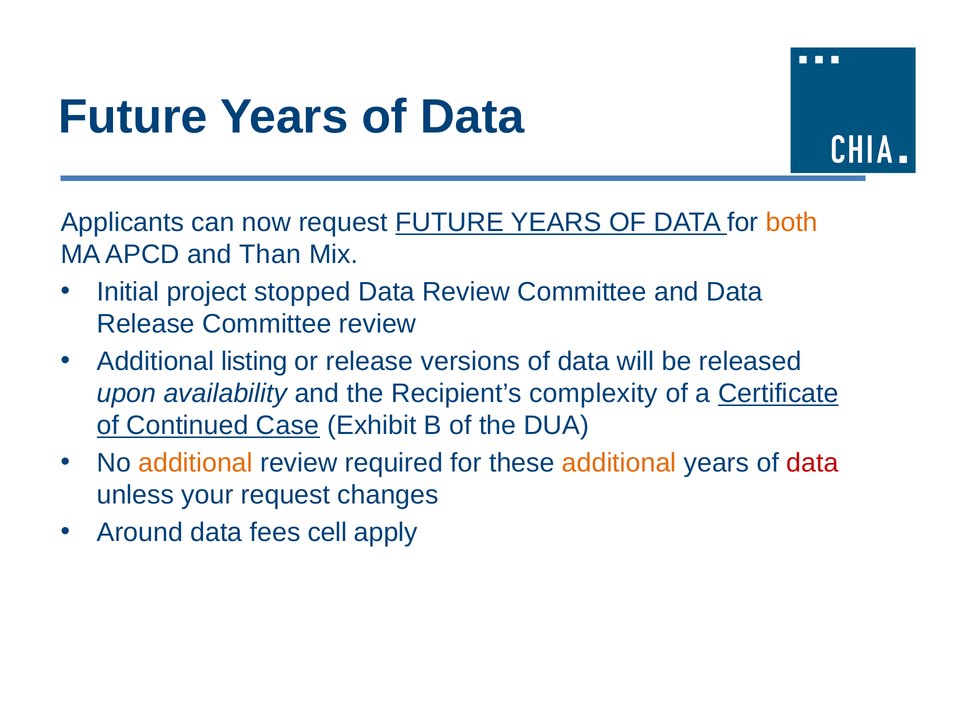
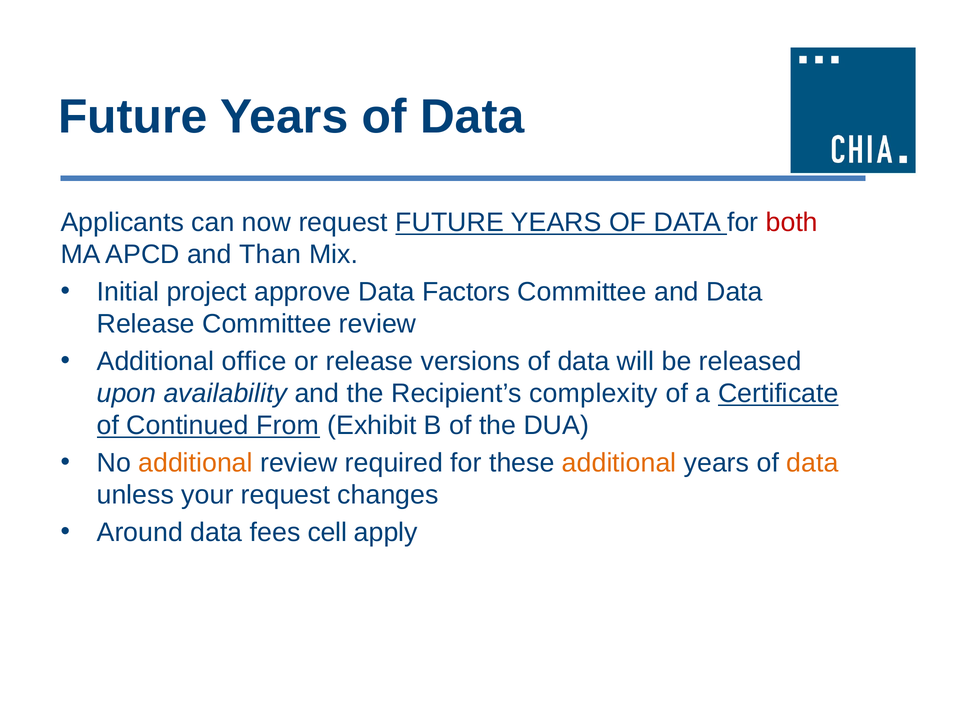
both colour: orange -> red (792, 222)
stopped: stopped -> approve (303, 292)
Data Review: Review -> Factors (466, 292)
listing: listing -> office (254, 361)
Case: Case -> From (288, 425)
data colour: red -> orange (812, 463)
